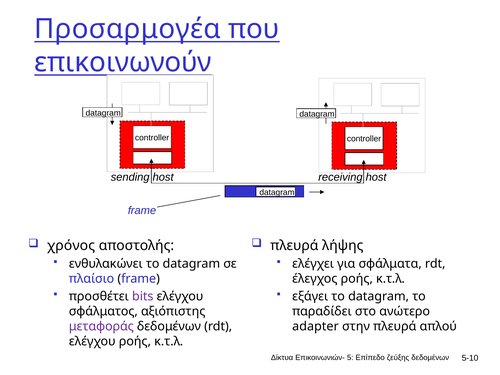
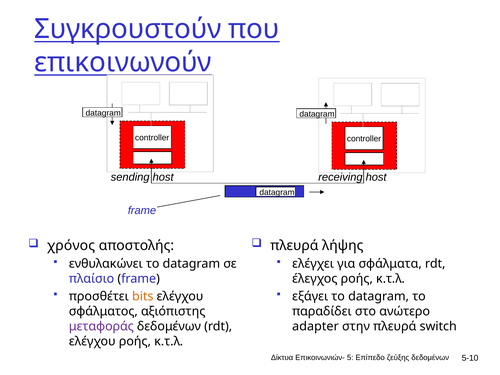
Προσαρμογέα: Προσαρμογέα -> Συγκρουστούν (128, 29)
bits colour: purple -> orange (143, 296)
απλού: απλού -> switch (438, 326)
